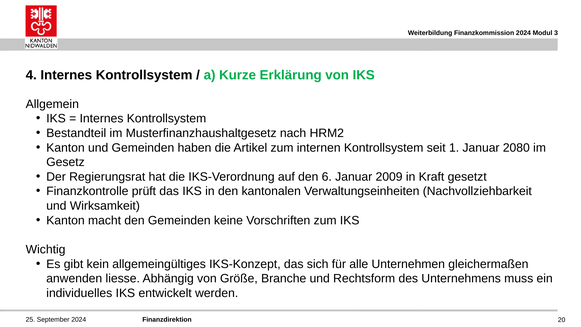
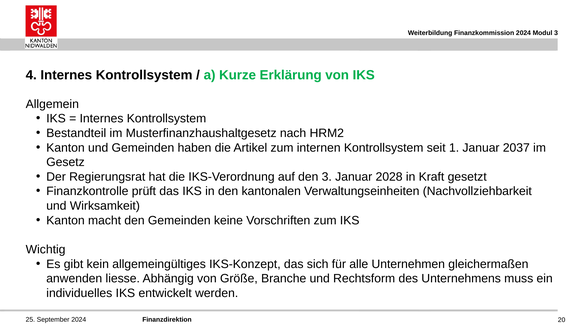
2080: 2080 -> 2037 (516, 148)
den 6: 6 -> 3 (327, 177)
2009: 2009 -> 2028 (389, 177)
